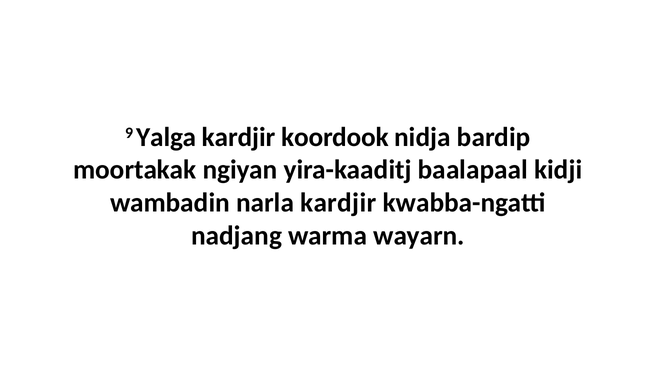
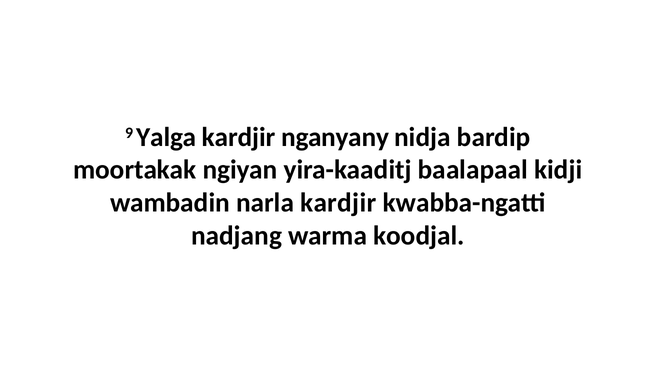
koordook: koordook -> nganyany (335, 137)
wayarn: wayarn -> koodjal (419, 236)
